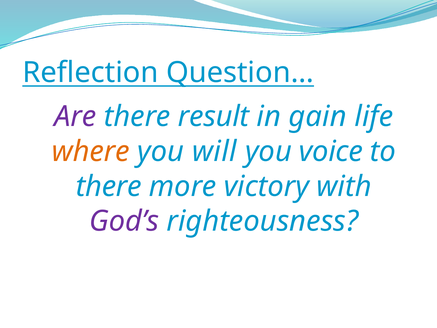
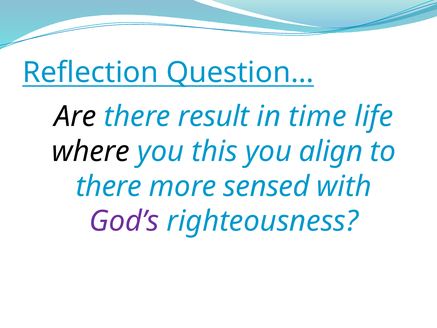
Are colour: purple -> black (75, 116)
gain: gain -> time (318, 116)
where colour: orange -> black (91, 151)
will: will -> this (215, 151)
voice: voice -> align (331, 151)
victory: victory -> sensed (267, 186)
